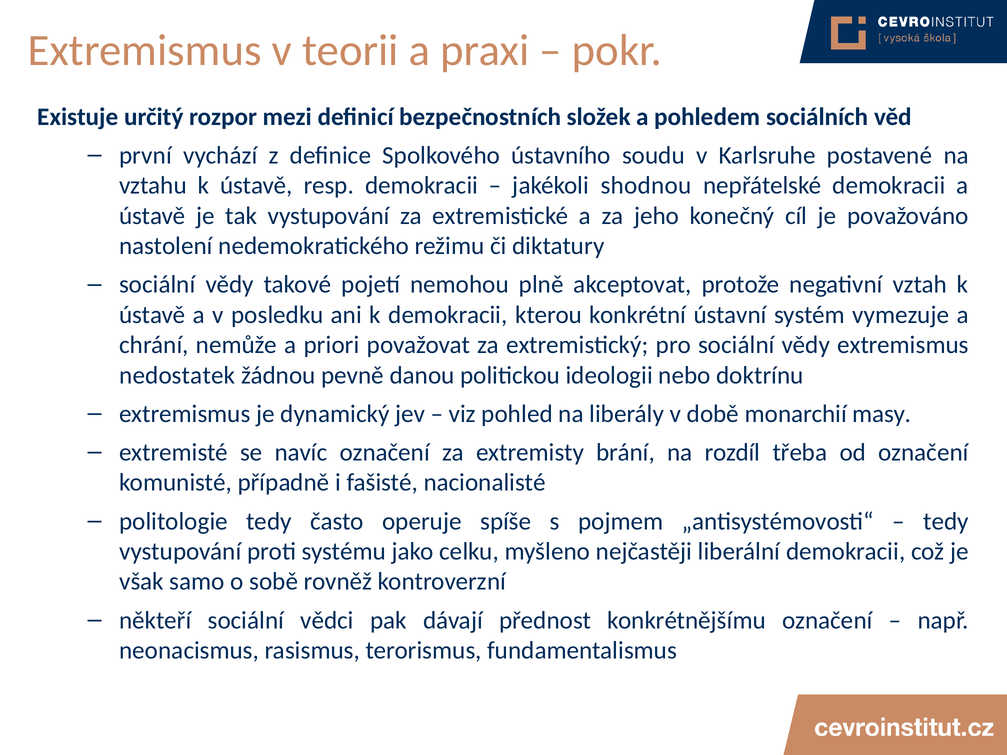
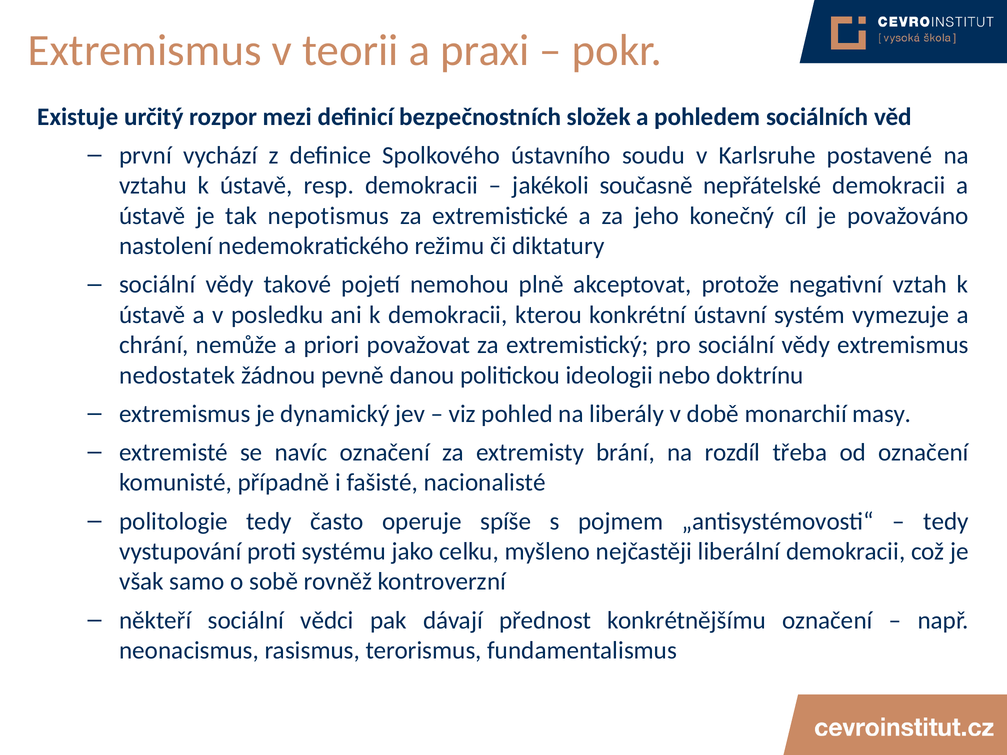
shodnou: shodnou -> současně (646, 186)
tak vystupování: vystupování -> nepotismus (329, 216)
